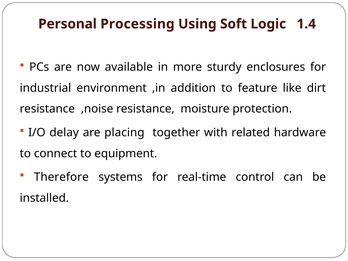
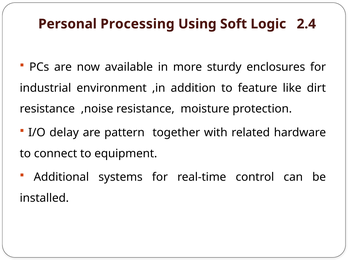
1.4: 1.4 -> 2.4 (306, 24)
placing: placing -> pattern (125, 133)
Therefore: Therefore -> Additional (61, 177)
